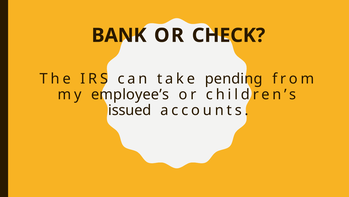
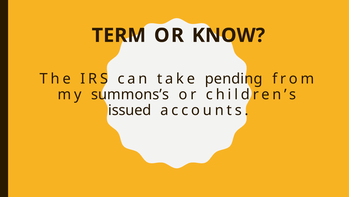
BANK: BANK -> TERM (119, 35)
CHECK: CHECK -> KNOW (228, 35)
employee’s: employee’s -> summons’s (130, 94)
